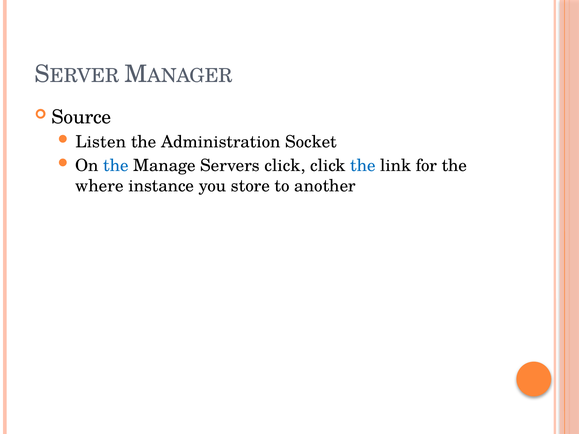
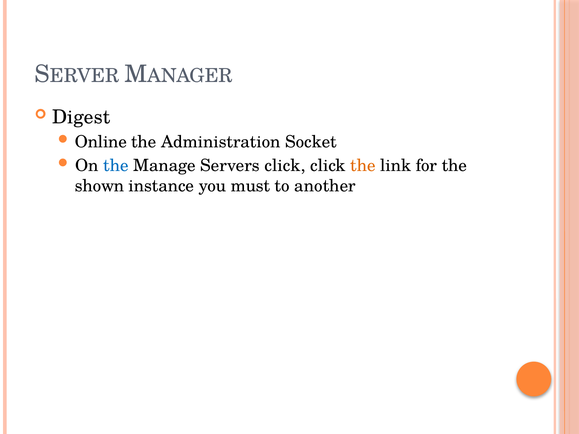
Source: Source -> Digest (81, 117)
Listen: Listen -> Online (101, 142)
the colour: blue -> orange (363, 166)
where: where -> shown (100, 186)
store: store -> must (250, 186)
